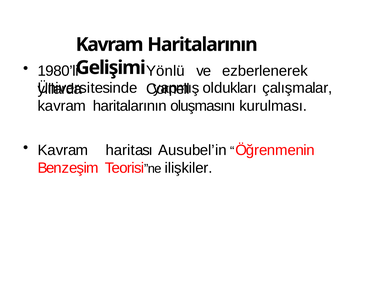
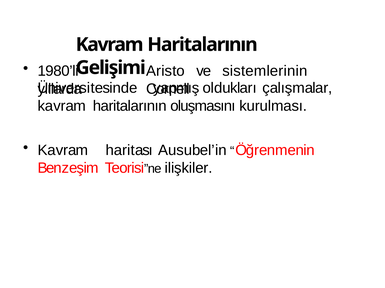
Yönlü: Yönlü -> Aristo (165, 71)
ezberlenerek: ezberlenerek -> sistemlerinin (265, 71)
